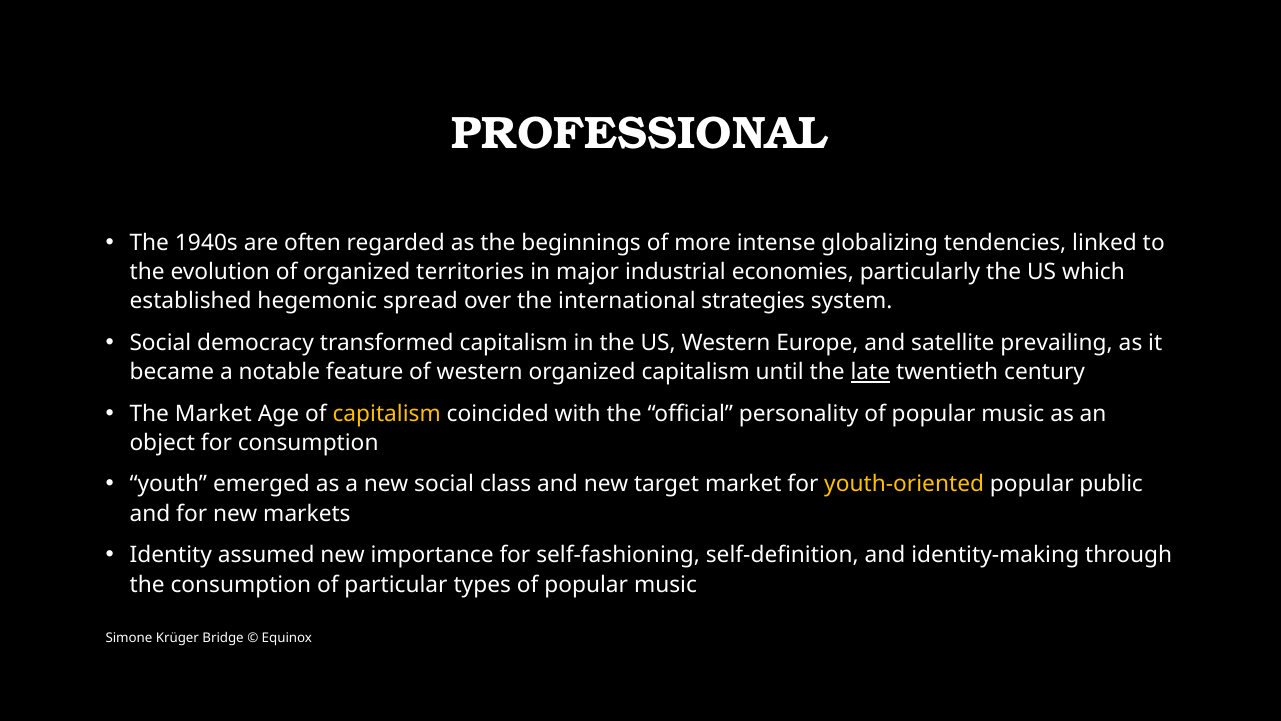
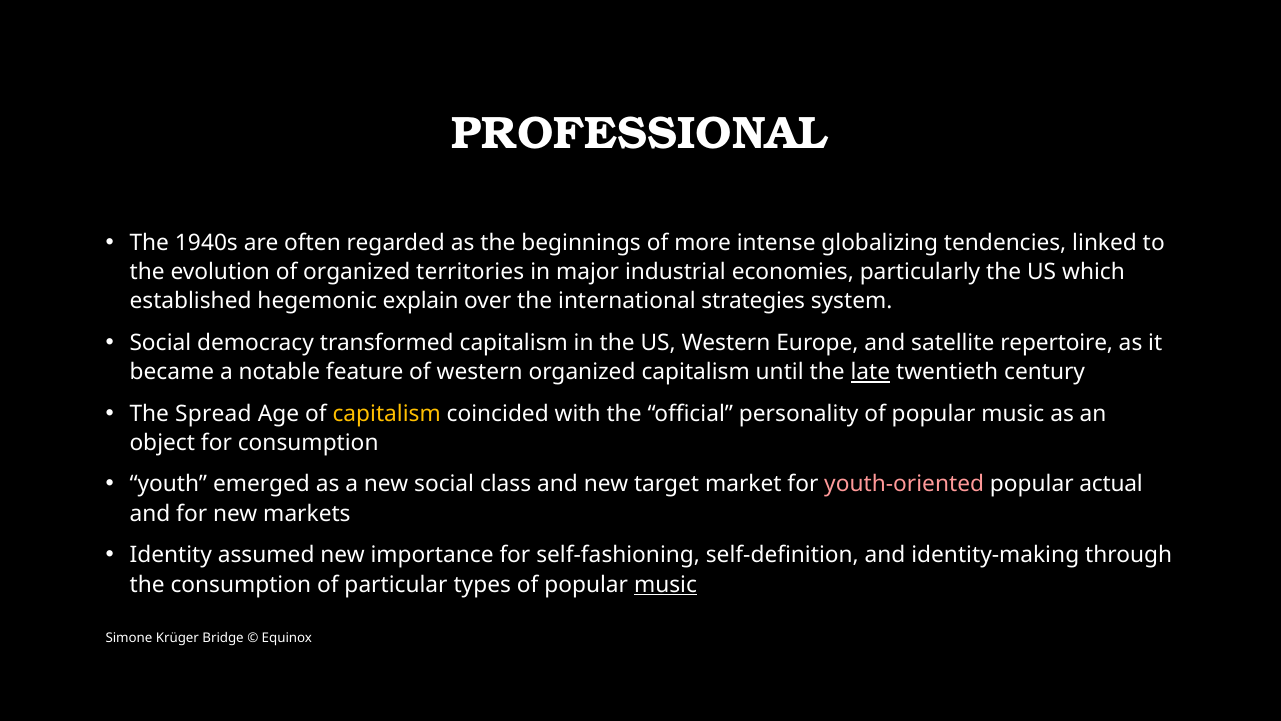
spread: spread -> explain (421, 301)
prevailing: prevailing -> repertoire (1057, 343)
The Market: Market -> Spread (213, 413)
youth-oriented colour: yellow -> pink (904, 484)
public: public -> actual (1111, 484)
music underline: none -> present (665, 584)
